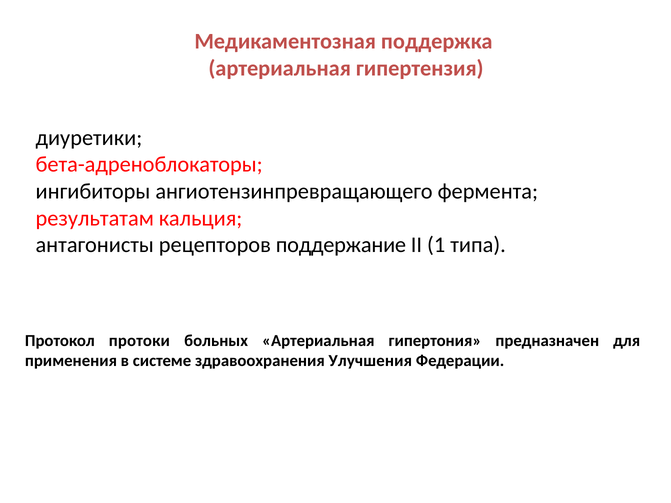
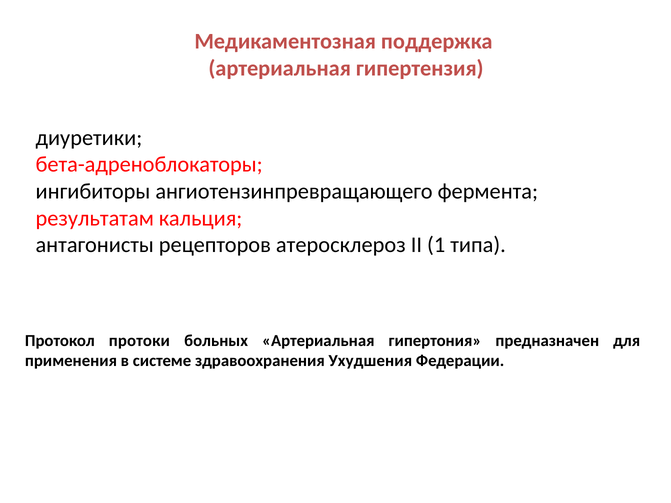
поддержание: поддержание -> атеросклероз (341, 245)
Улучшения: Улучшения -> Ухудшения (370, 361)
